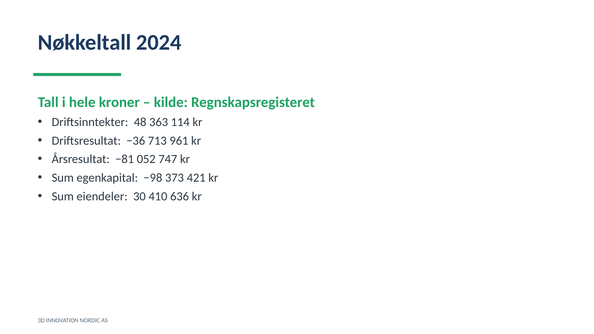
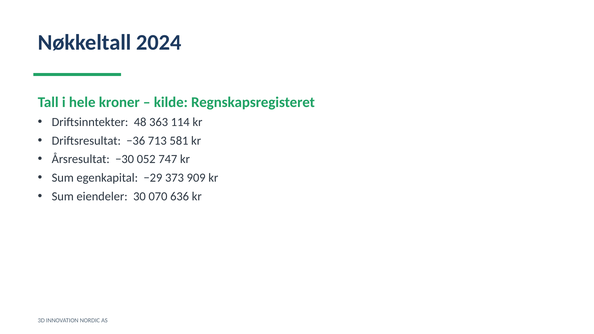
961: 961 -> 581 (179, 141)
−81: −81 -> −30 (125, 159)
−98: −98 -> −29 (153, 178)
421: 421 -> 909 (196, 178)
410: 410 -> 070 (158, 196)
